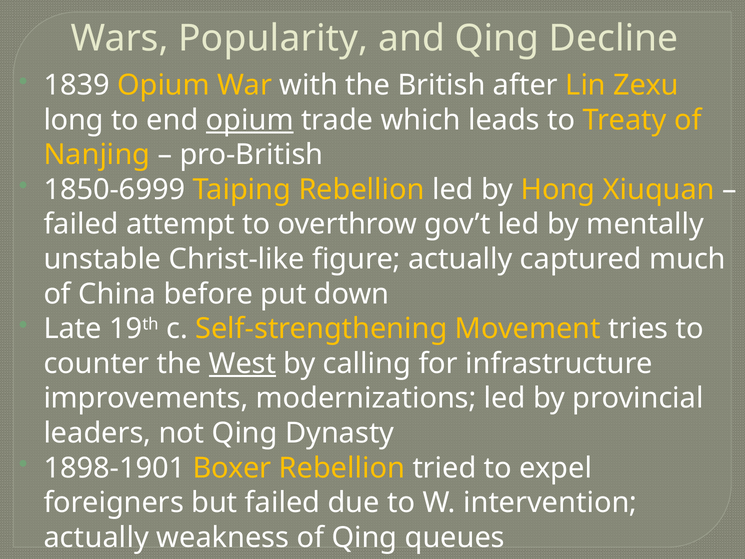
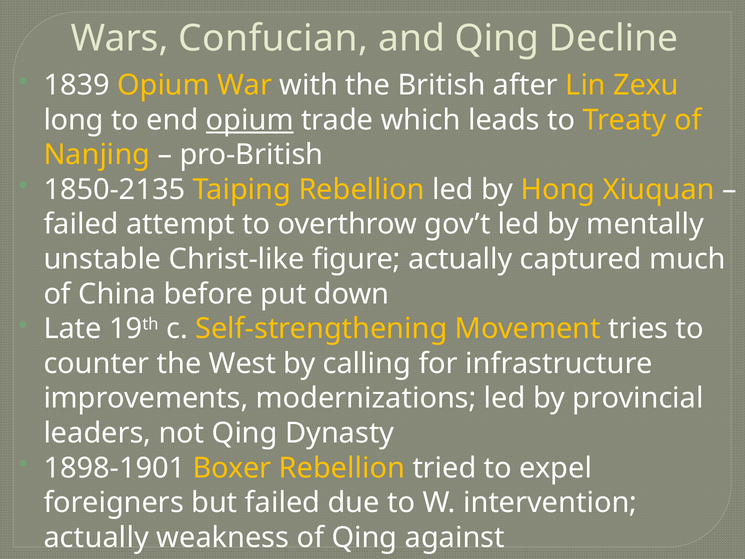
Popularity: Popularity -> Confucian (273, 39)
1850-6999: 1850-6999 -> 1850-2135 (114, 190)
West underline: present -> none (243, 363)
queues: queues -> against (455, 537)
